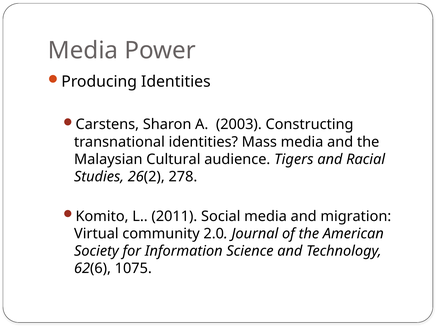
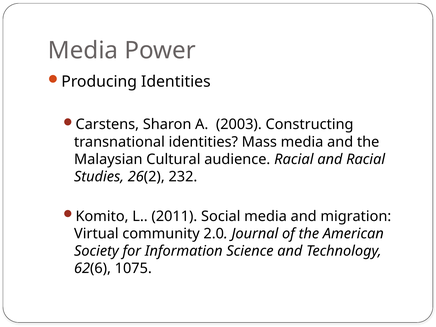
audience Tigers: Tigers -> Racial (294, 159)
278: 278 -> 232 (183, 177)
